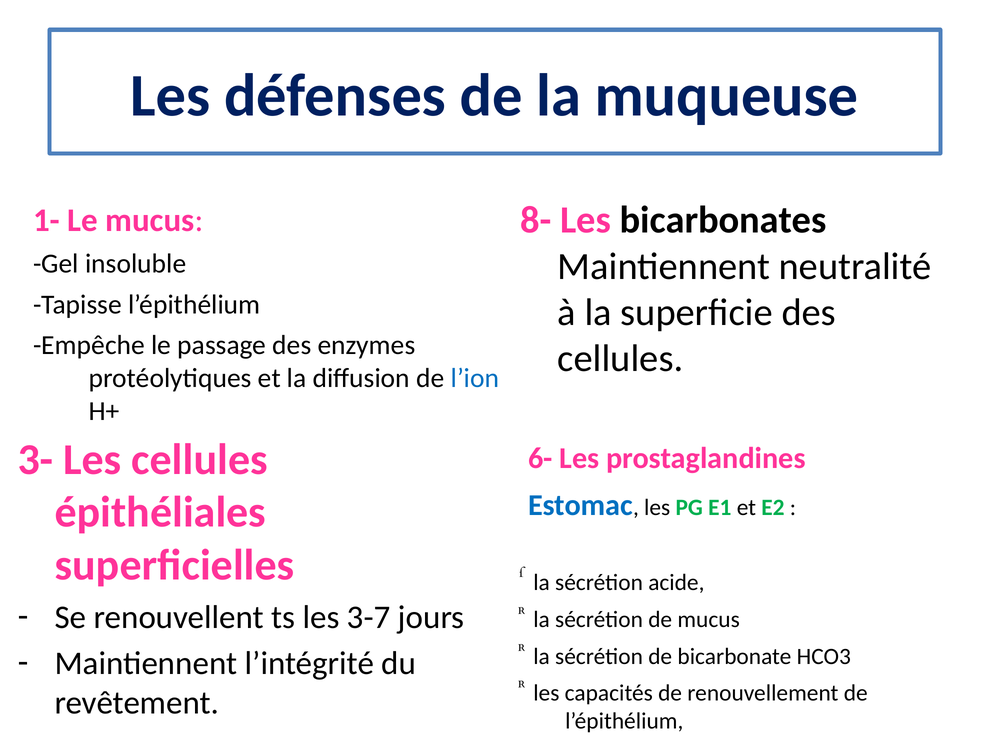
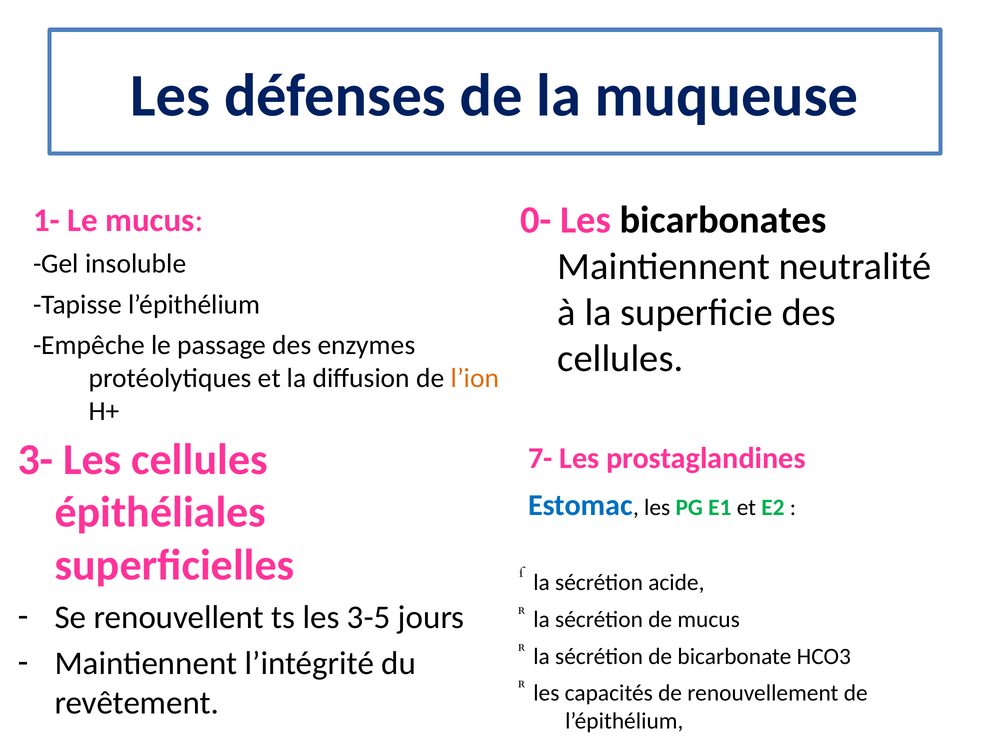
8-: 8- -> 0- (536, 220)
l’ion colour: blue -> orange (475, 378)
6-: 6- -> 7- (540, 458)
3-7: 3-7 -> 3-5 (369, 618)
